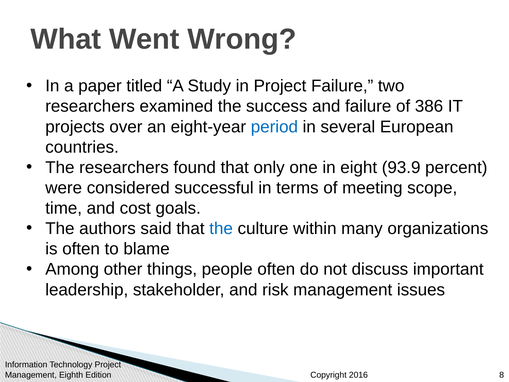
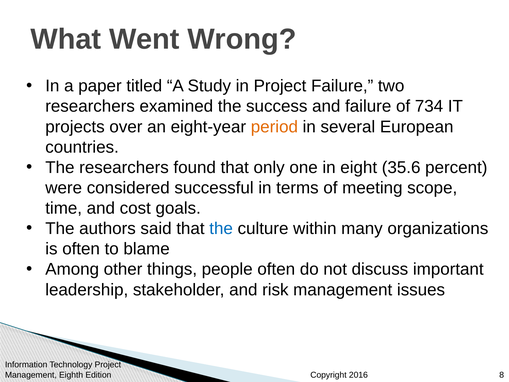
386: 386 -> 734 (429, 106)
period colour: blue -> orange (274, 127)
93.9: 93.9 -> 35.6 (401, 167)
